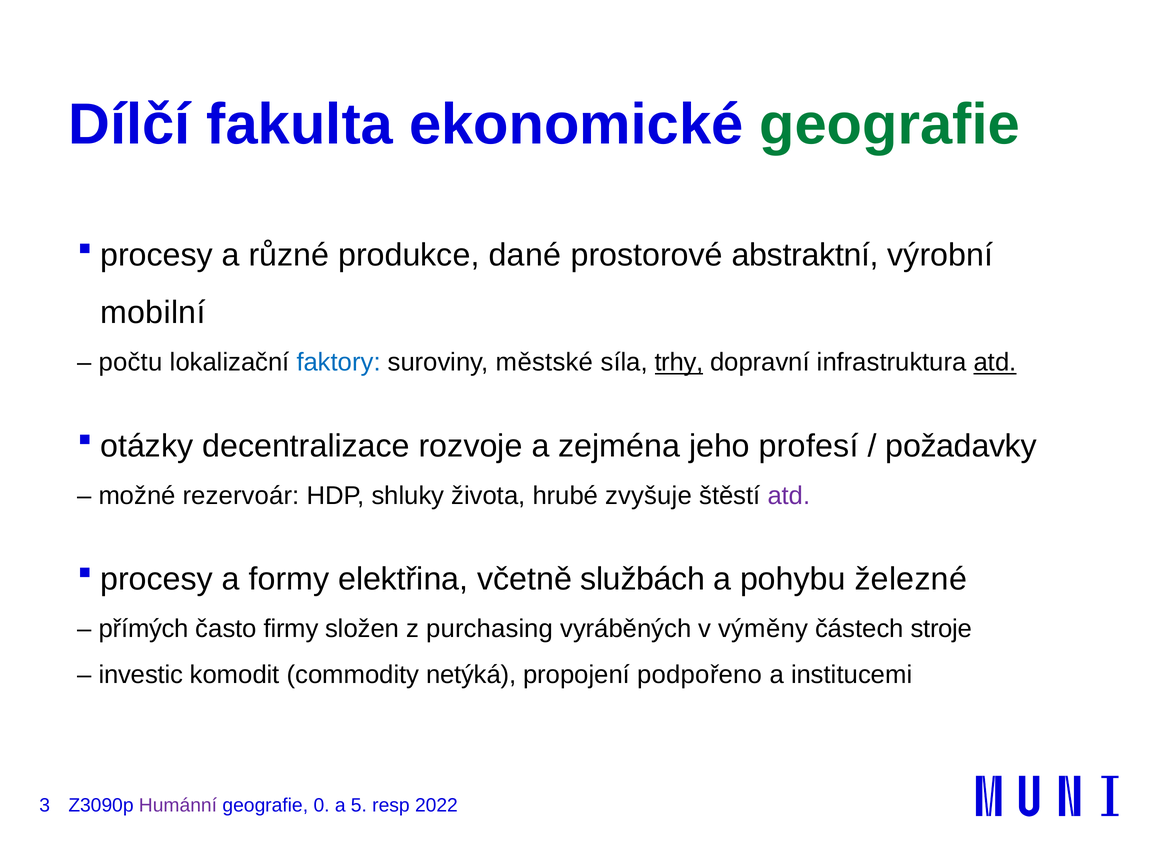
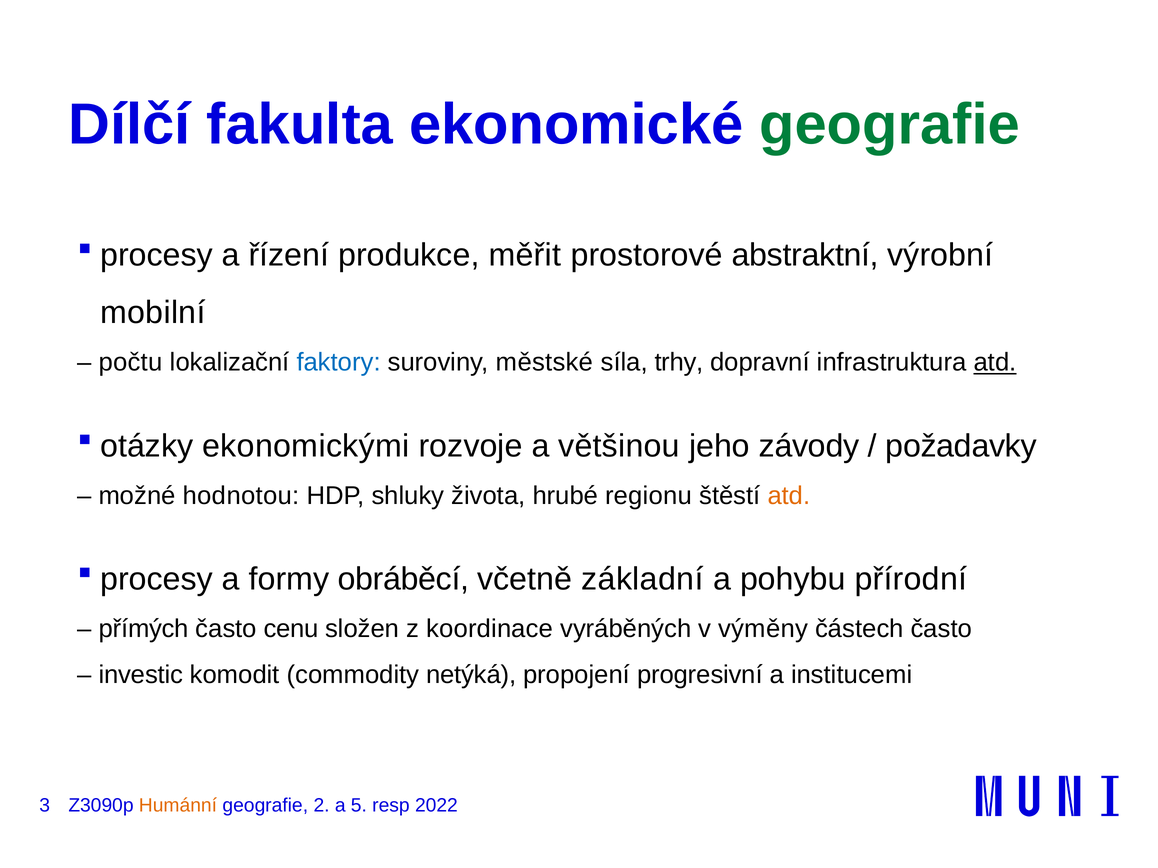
různé: různé -> řízení (289, 255)
dané: dané -> měřit (525, 255)
trhy underline: present -> none (679, 363)
decentralizace: decentralizace -> ekonomickými (306, 446)
zejména: zejména -> většinou (619, 446)
profesí: profesí -> závody (809, 446)
rezervoár: rezervoár -> hodnotou (241, 496)
zvyšuje: zvyšuje -> regionu (649, 496)
atd colour: purple -> orange (789, 496)
elektřina: elektřina -> obráběcí (403, 579)
službách: službách -> základní (642, 579)
železné: železné -> přírodní (911, 579)
firmy: firmy -> cenu (291, 629)
purchasing: purchasing -> koordinace (490, 629)
částech stroje: stroje -> často (941, 629)
podpořeno: podpořeno -> progresivní (700, 675)
Humánní colour: purple -> orange (178, 806)
0: 0 -> 2 (322, 806)
